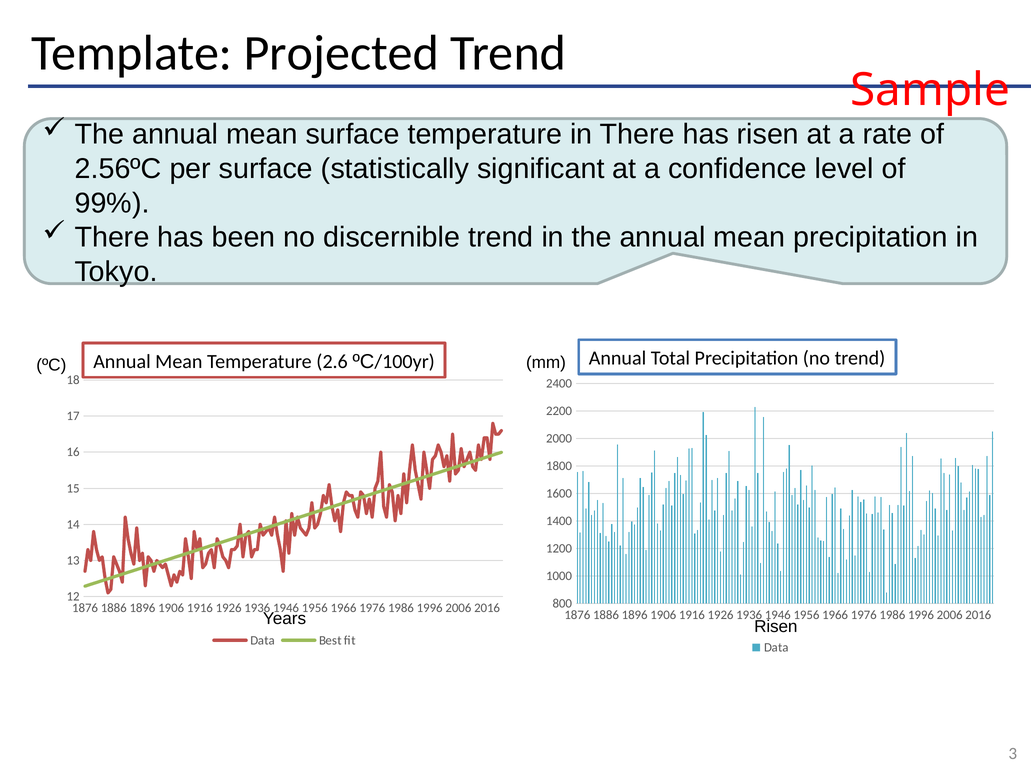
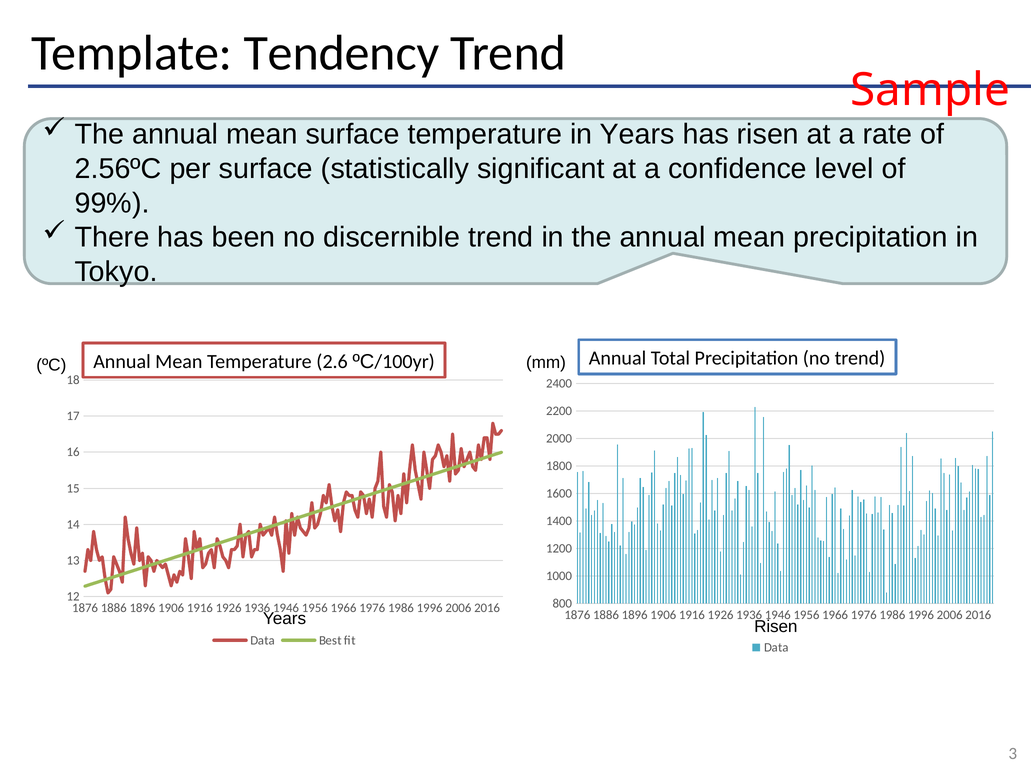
Projected: Projected -> Tendency (341, 53)
in There: There -> Years (637, 134)
